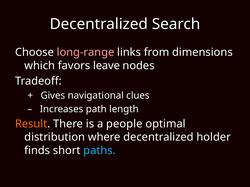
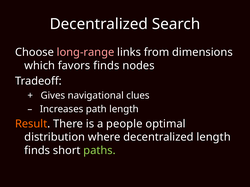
favors leave: leave -> finds (106, 66)
decentralized holder: holder -> length (214, 137)
paths colour: light blue -> light green (99, 151)
